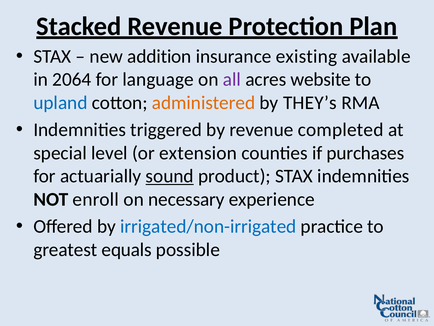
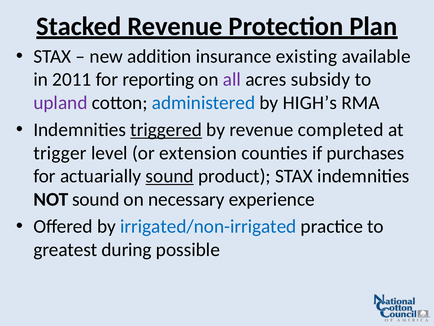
2064: 2064 -> 2011 (72, 79)
language: language -> reporting (158, 79)
website: website -> subsidy (321, 79)
upland colour: blue -> purple (60, 103)
administered colour: orange -> blue (204, 103)
THEY’s: THEY’s -> HIGH’s (310, 103)
triggered underline: none -> present (166, 130)
special: special -> trigger (60, 153)
NOT enroll: enroll -> sound (96, 199)
equals: equals -> during (127, 249)
